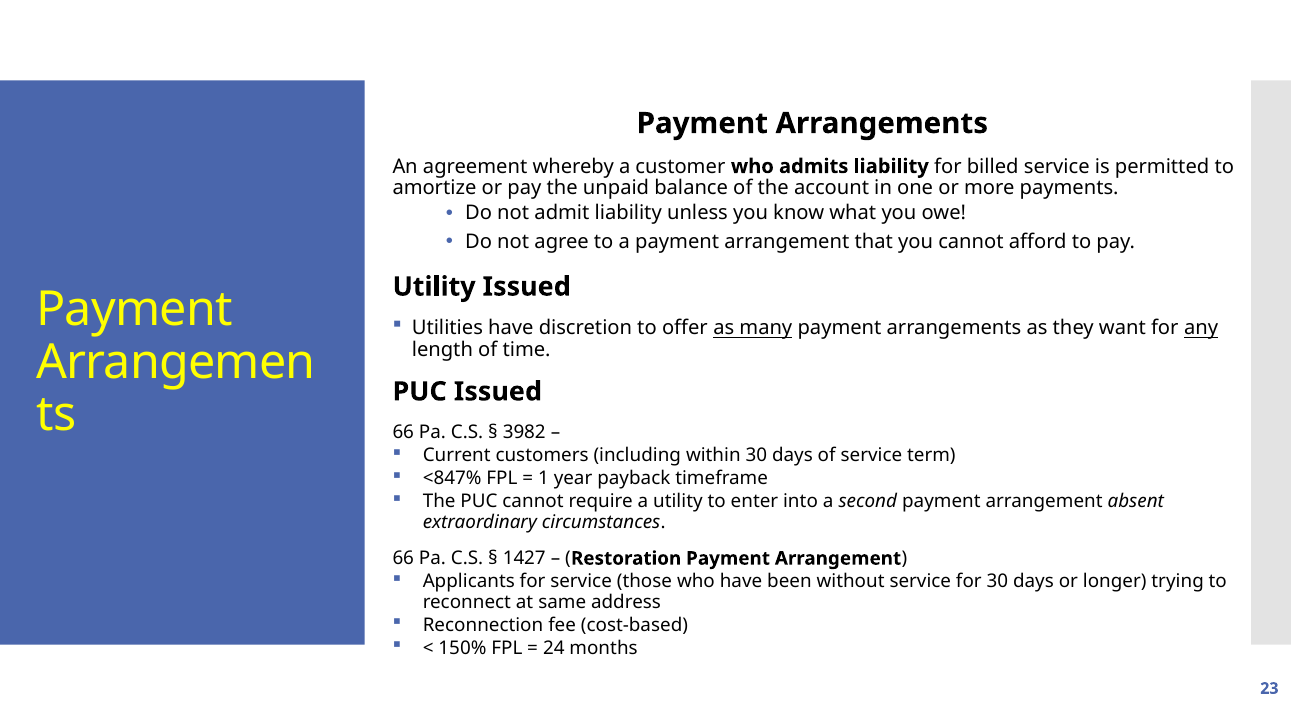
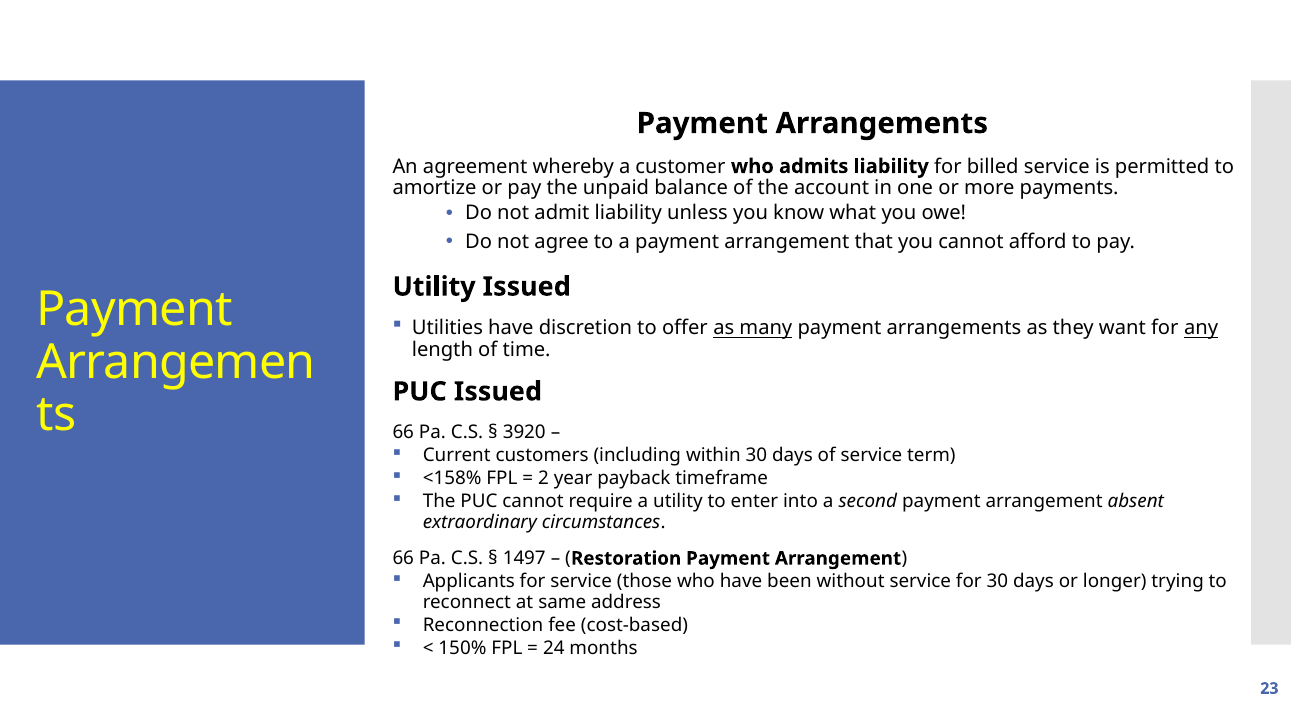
3982: 3982 -> 3920 (524, 433)
<847%: <847% -> <158% (452, 479)
1: 1 -> 2 (543, 479)
1427: 1427 -> 1497 (524, 559)
